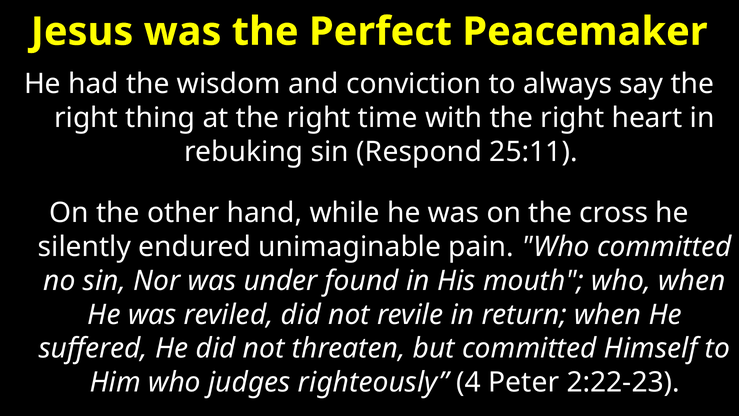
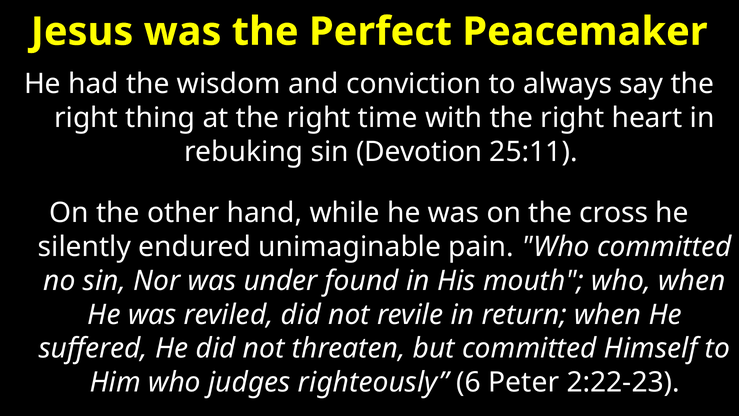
Respond: Respond -> Devotion (419, 152)
4: 4 -> 6 (469, 382)
